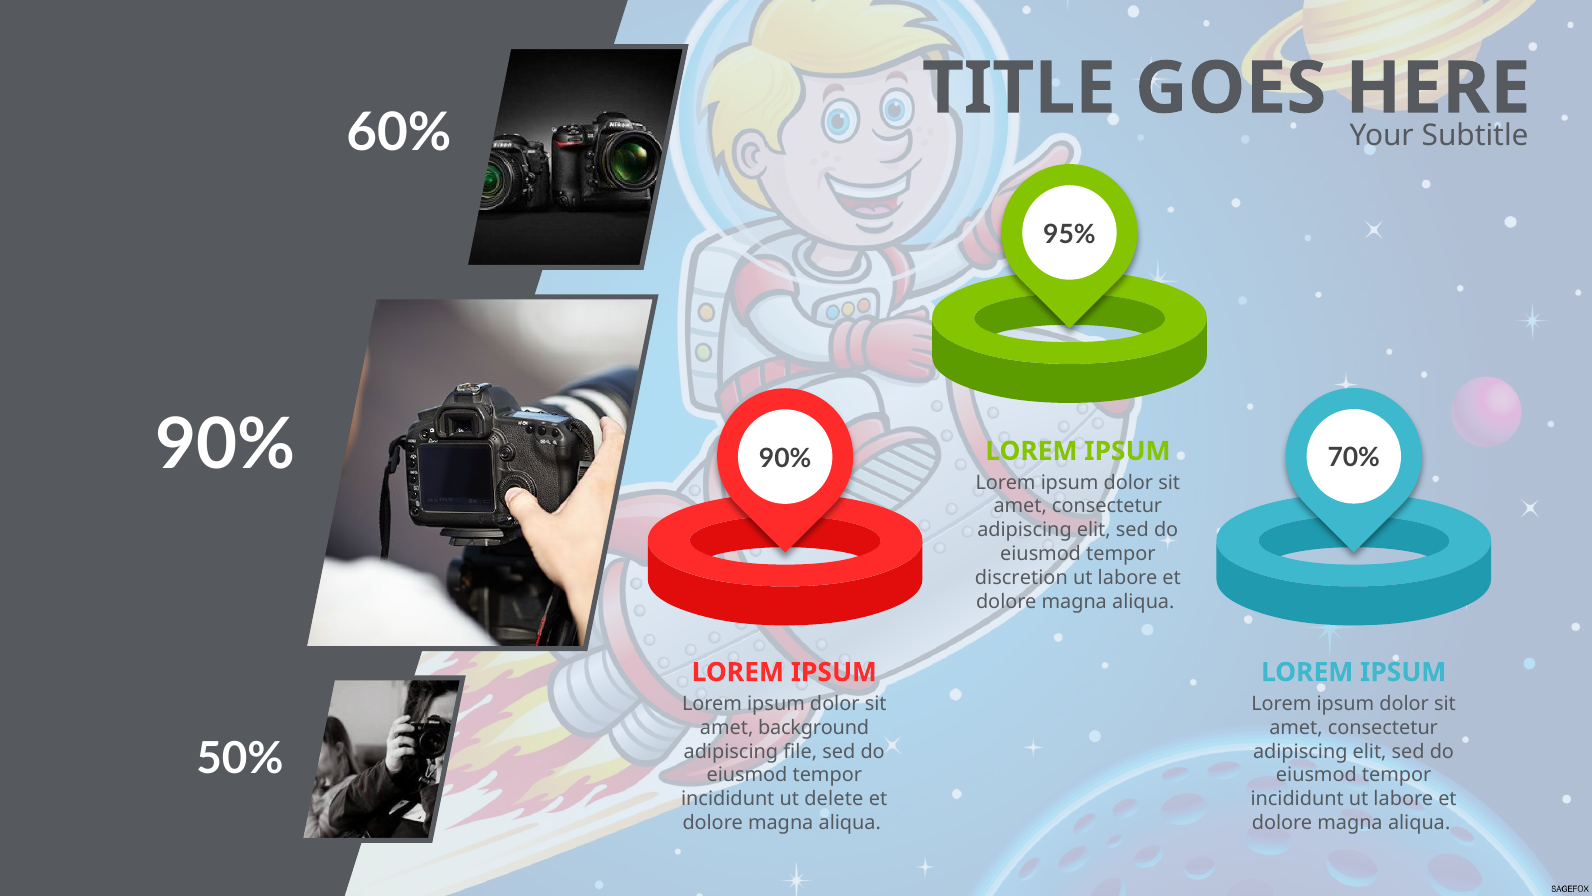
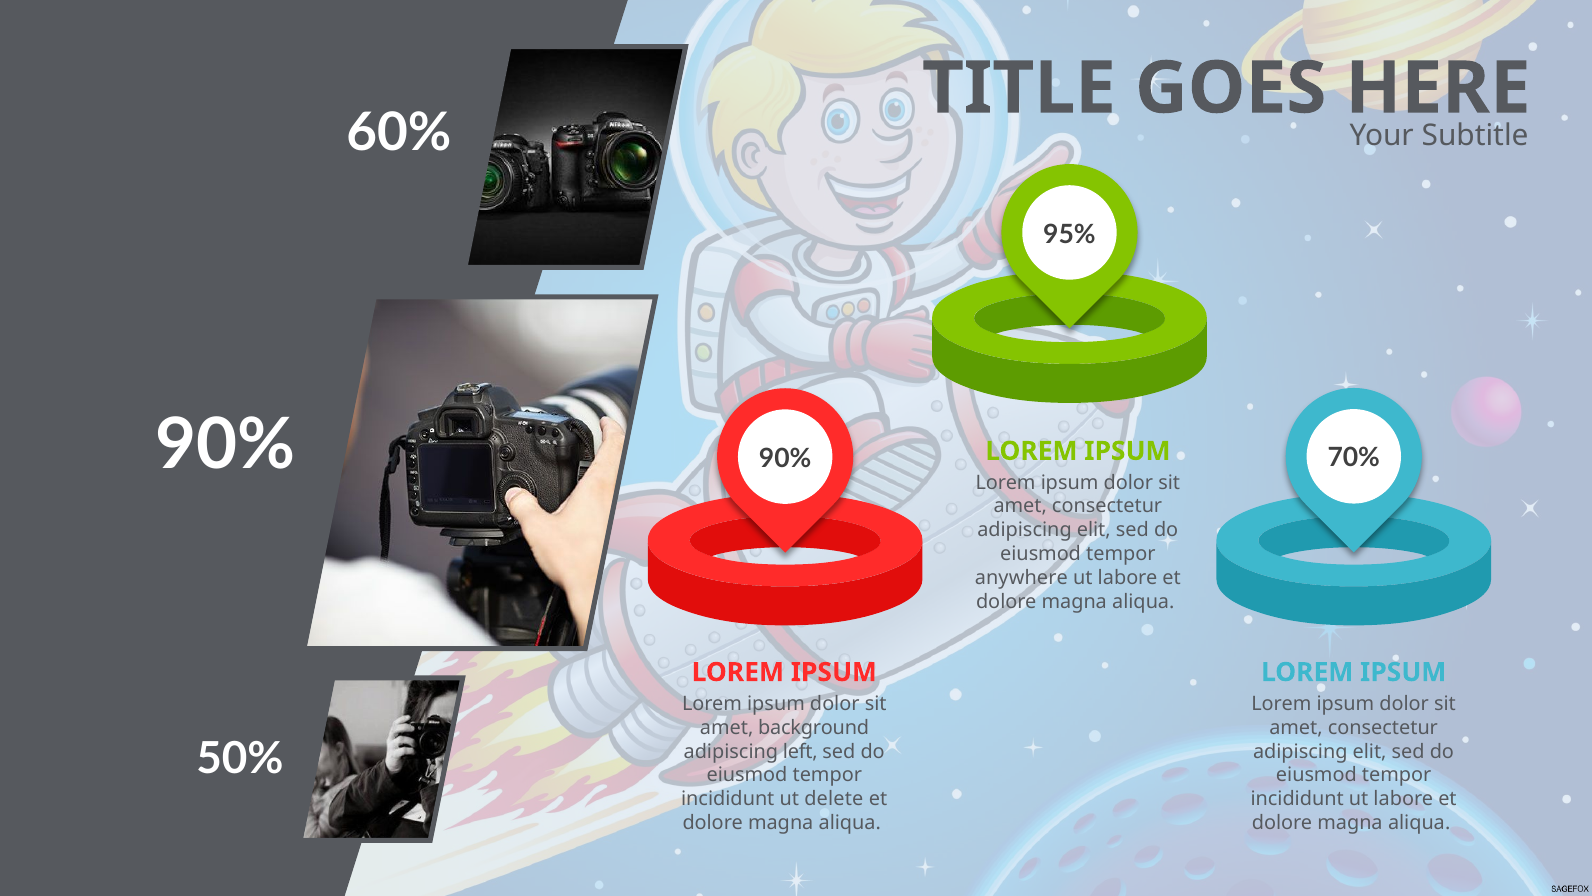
discretion: discretion -> anywhere (1021, 578)
file: file -> left (800, 751)
